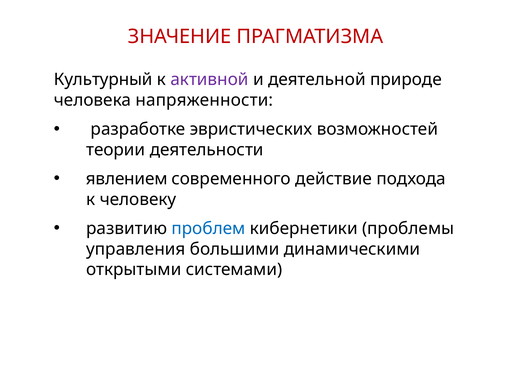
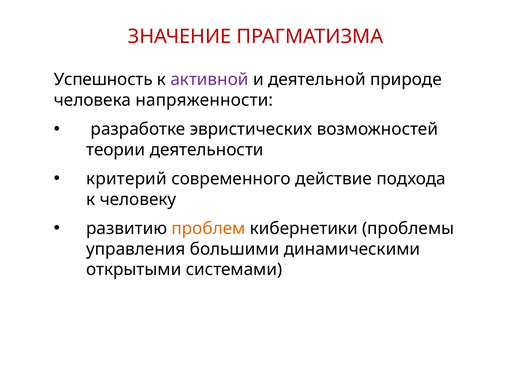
Культурный: Культурный -> Успешность (103, 80)
явлением: явлением -> критерий (127, 179)
проблем colour: blue -> orange (208, 229)
